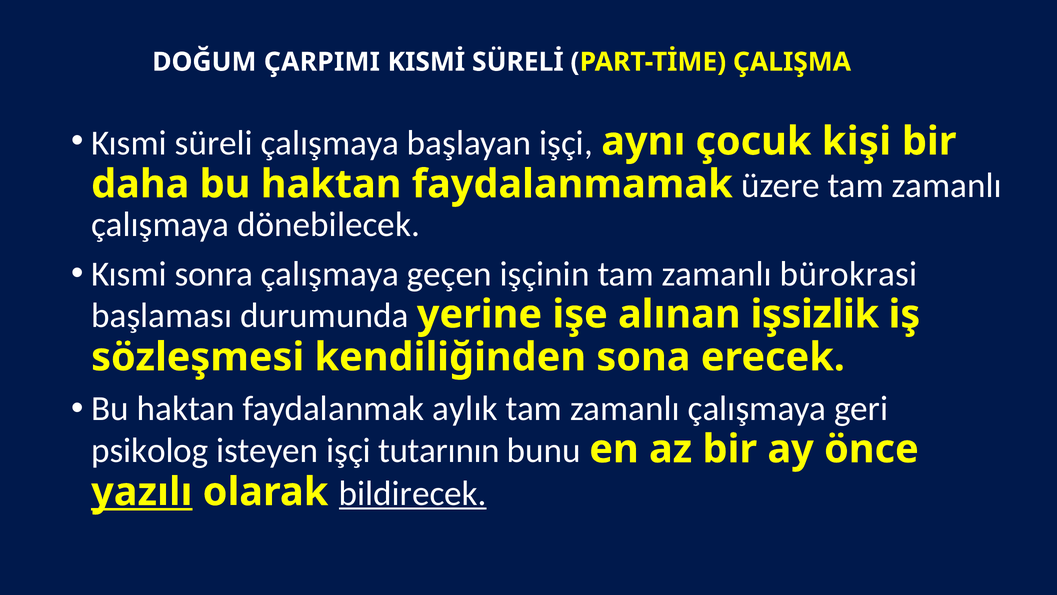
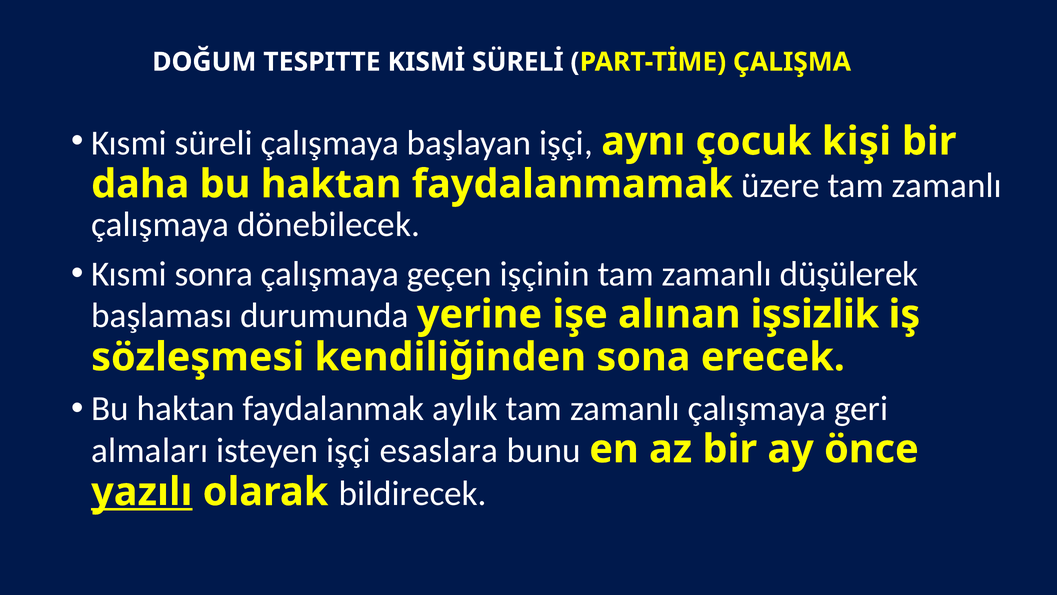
ÇARPIMI: ÇARPIMI -> TESPITTE (322, 62)
bürokrasi: bürokrasi -> düşülerek (849, 274)
psikolog: psikolog -> almaları (150, 450)
tutarının: tutarının -> esaslara (439, 450)
bildirecek underline: present -> none (413, 493)
